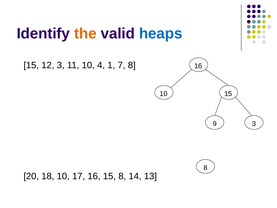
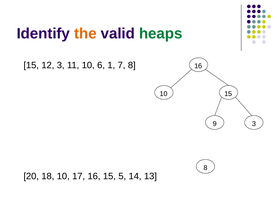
heaps colour: blue -> green (161, 34)
4: 4 -> 6 (101, 65)
15 8: 8 -> 5 (122, 176)
